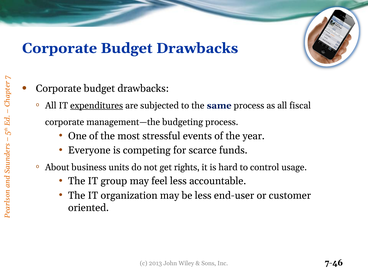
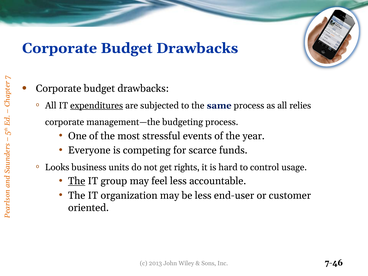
fiscal: fiscal -> relies (300, 106)
About: About -> Looks (57, 167)
The underline: none -> present (77, 181)
